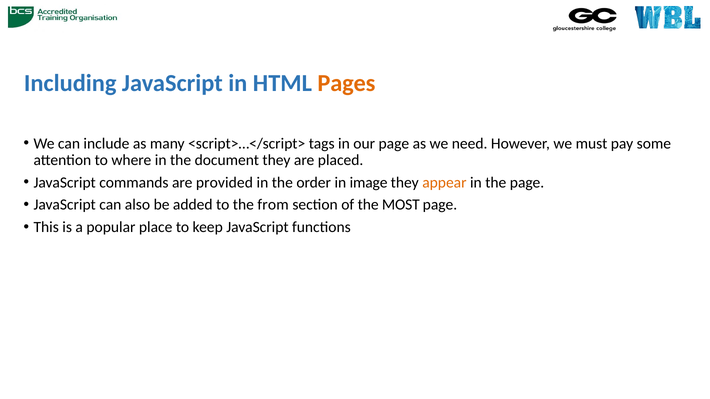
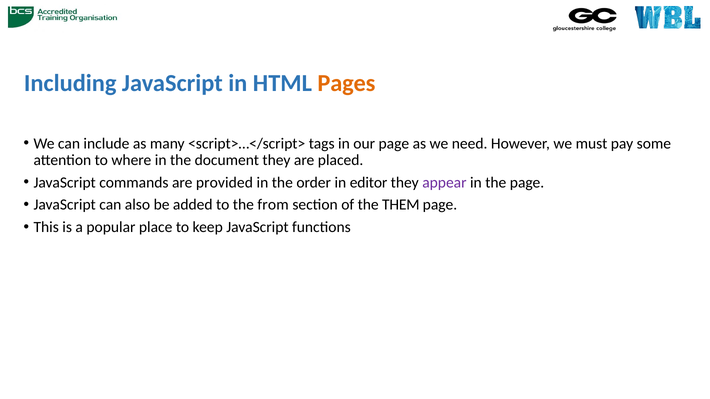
image: image -> editor (369, 183)
appear colour: orange -> purple (444, 183)
MOST: MOST -> THEM (401, 205)
